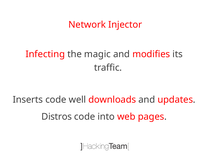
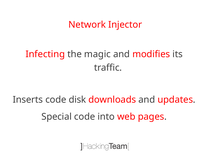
well: well -> disk (77, 100)
Distros: Distros -> Special (57, 117)
